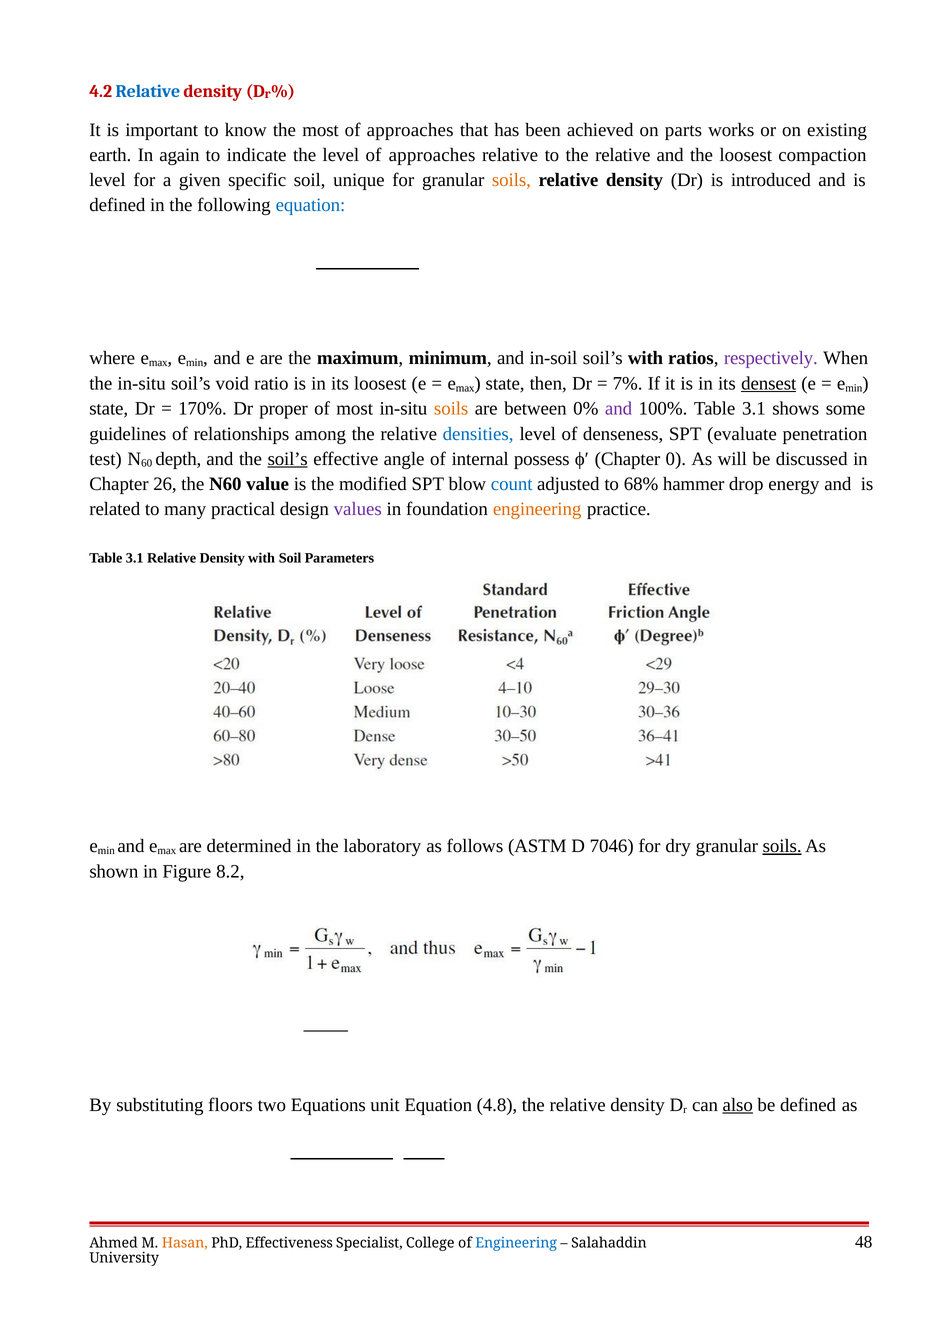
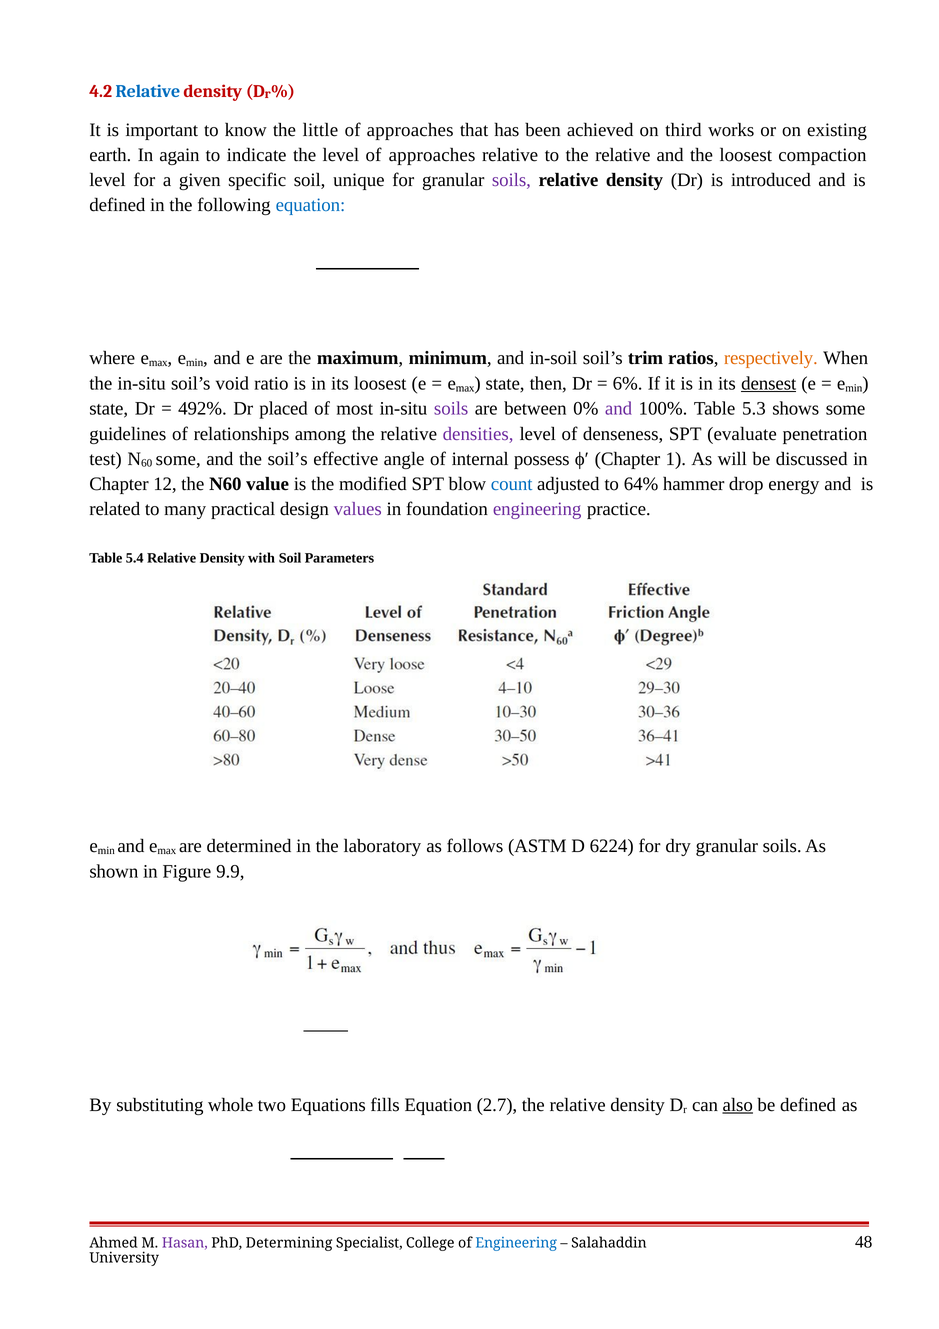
the most: most -> little (320, 130)
parts: parts -> third (683, 130)
soils colour: orange -> purple (511, 180)
soil’s with: with -> trim (646, 358)
respectively colour: purple -> orange (771, 358)
7%: 7% -> 6% (628, 383)
170%: 170% -> 492% (202, 409)
proper: proper -> placed (284, 409)
soils colour: orange -> purple (451, 409)
100% Table 3.1: 3.1 -> 5.3 (754, 409)
densities colour: blue -> purple (478, 434)
depth: depth -> some (178, 459)
soil’s underline: present -> none (288, 459)
0: 0 -> 1 (676, 459)
26: 26 -> 12 (165, 484)
68%: 68% -> 64% (641, 484)
engineering colour: orange -> purple (537, 509)
3.1: 3.1 -> 5.4 (135, 558)
7046: 7046 -> 6224 (612, 846)
soils underline: present -> none (782, 846)
8.2: 8.2 -> 9.9 (230, 871)
floors: floors -> whole (231, 1105)
unit: unit -> fills (385, 1105)
4.8: 4.8 -> 2.7 (497, 1105)
Hasan colour: orange -> purple (185, 1243)
Effectiveness: Effectiveness -> Determining (289, 1243)
